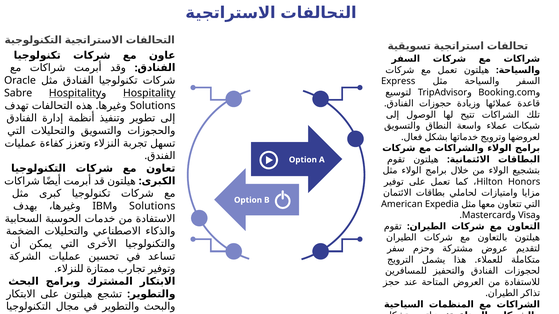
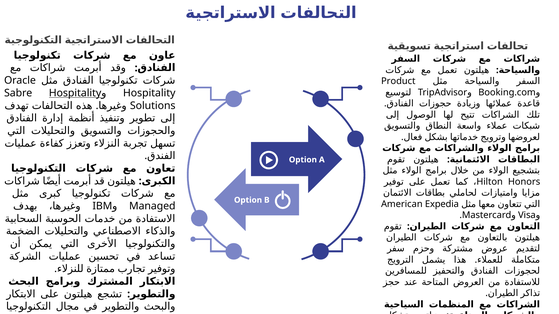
Express: Express -> Product (398, 81)
Hospitality underline: present -> none (149, 93)
Solutions: Solutions -> Managed (152, 206)
